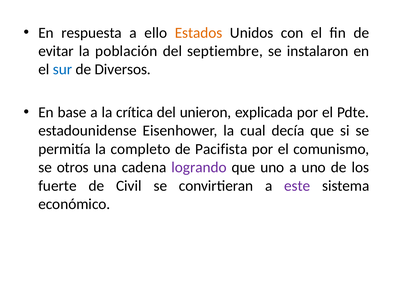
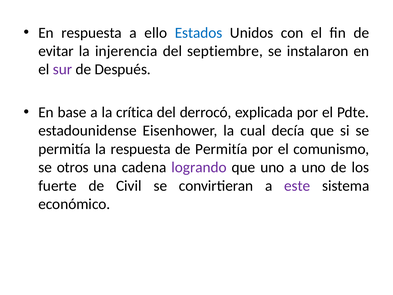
Estados colour: orange -> blue (199, 33)
población: población -> injerencia (126, 51)
sur colour: blue -> purple (62, 69)
Diversos: Diversos -> Después (123, 69)
unieron: unieron -> derrocó (206, 112)
la completo: completo -> respuesta (141, 149)
de Pacifista: Pacifista -> Permitía (221, 149)
